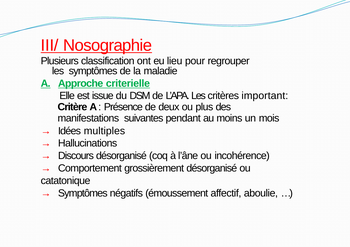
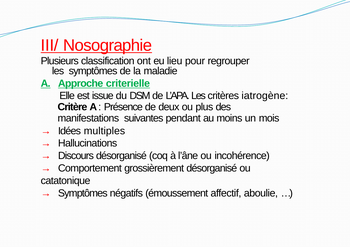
important: important -> iatrogène (265, 96)
